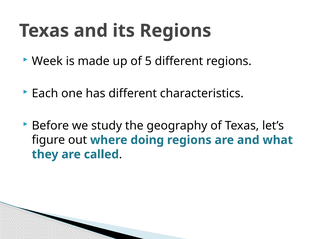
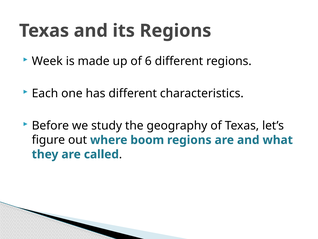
5: 5 -> 6 (148, 61)
doing: doing -> boom (147, 140)
